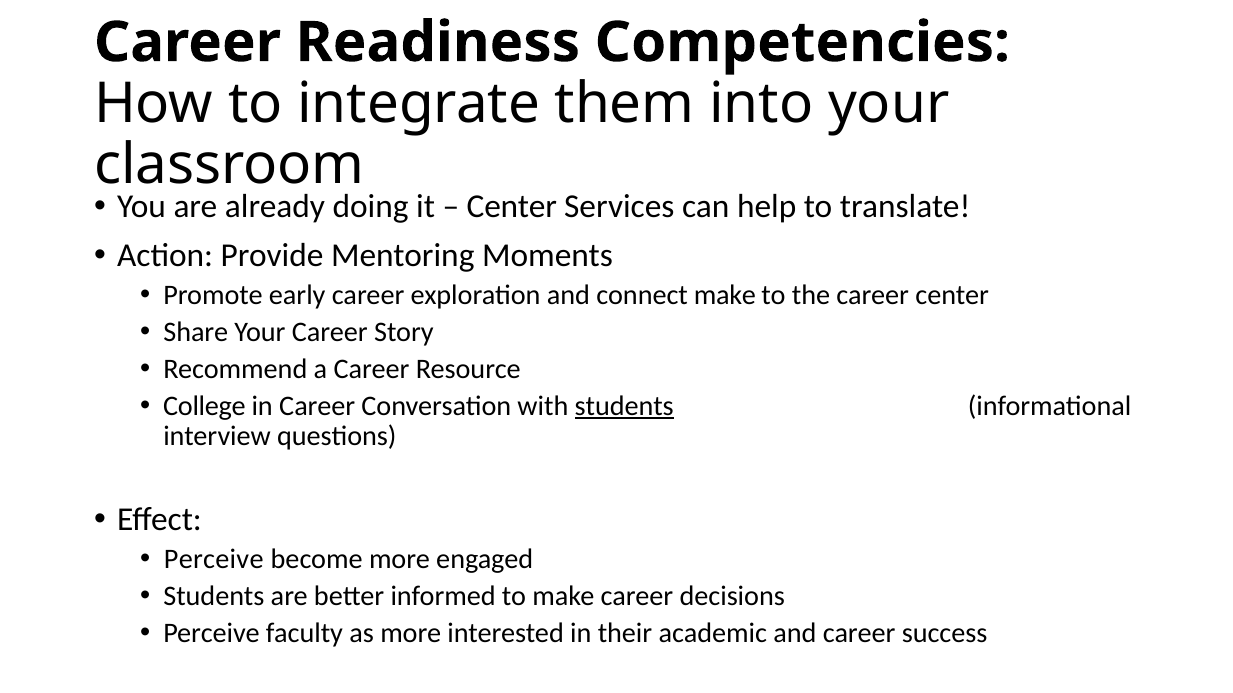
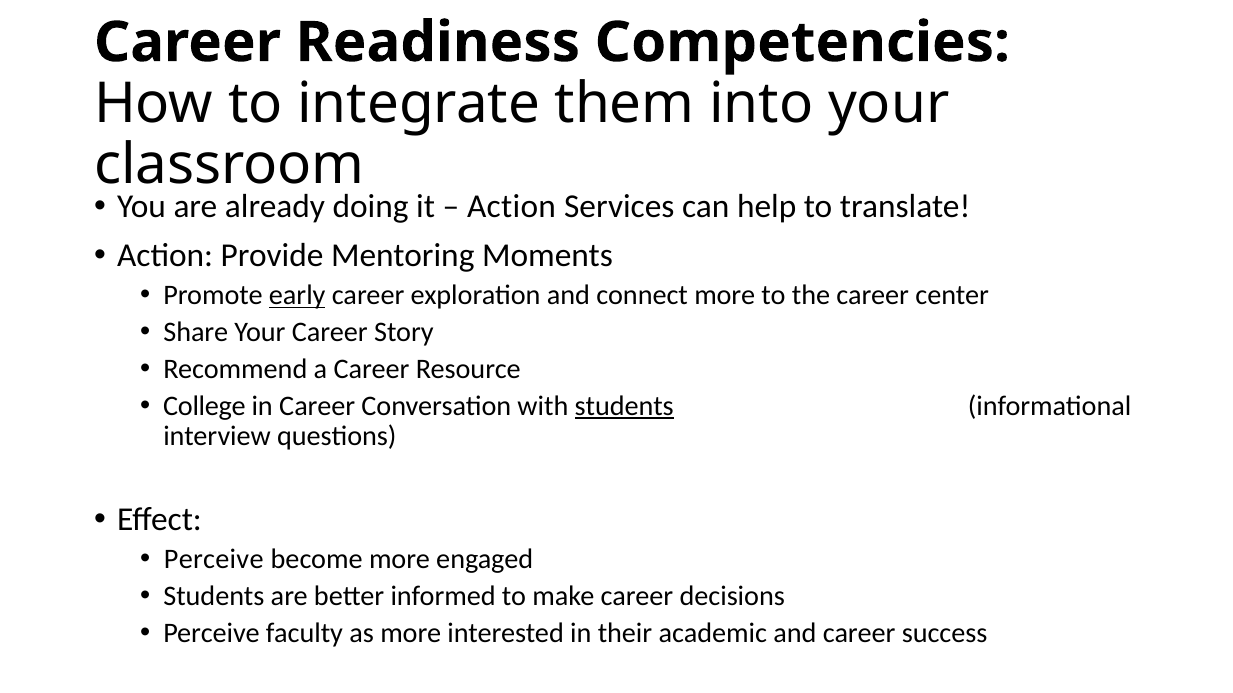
Center: Center -> Action (512, 207)
early underline: none -> present (297, 296)
connect make: make -> more (725, 296)
